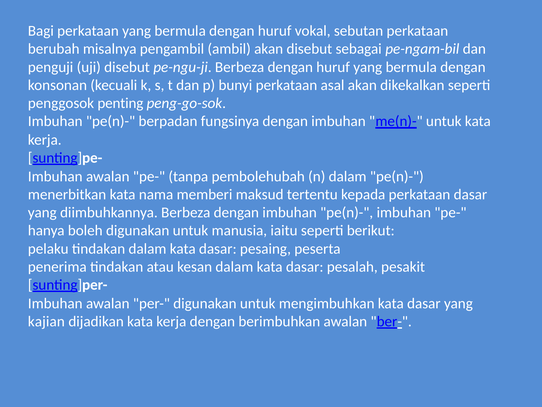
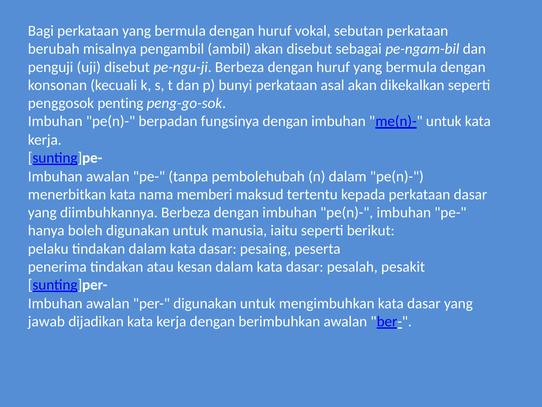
kajian: kajian -> jawab (46, 321)
